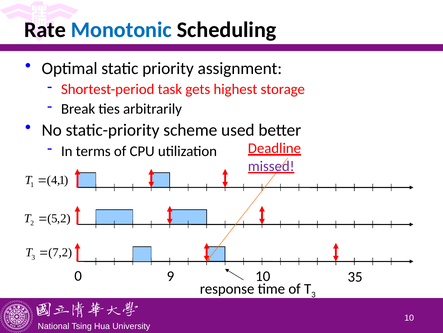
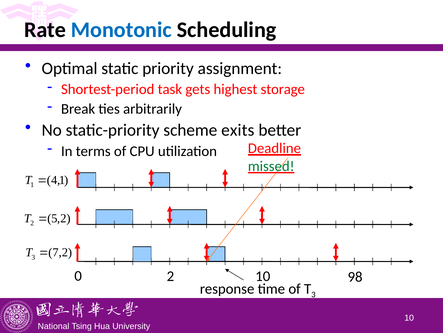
used: used -> exits (238, 130)
missed colour: purple -> green (271, 166)
0 9: 9 -> 2 (170, 276)
35: 35 -> 98 (355, 276)
